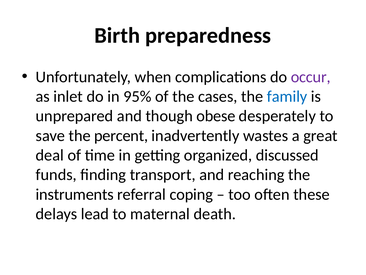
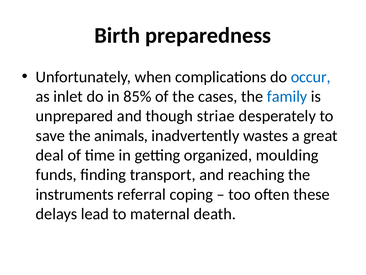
occur colour: purple -> blue (311, 77)
95%: 95% -> 85% (137, 96)
obese: obese -> striae (216, 116)
percent: percent -> animals (121, 135)
discussed: discussed -> moulding (287, 155)
